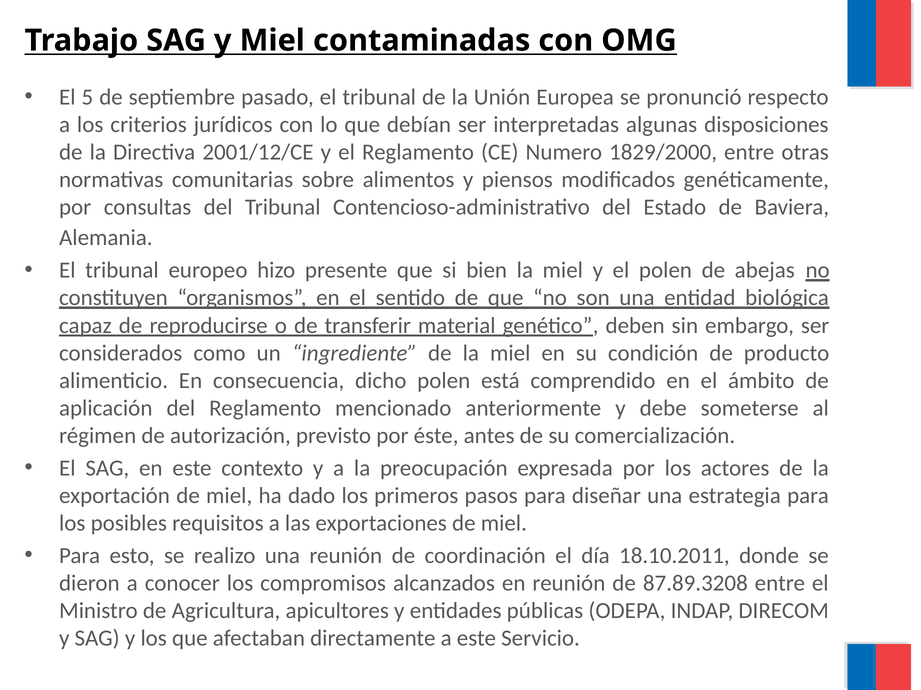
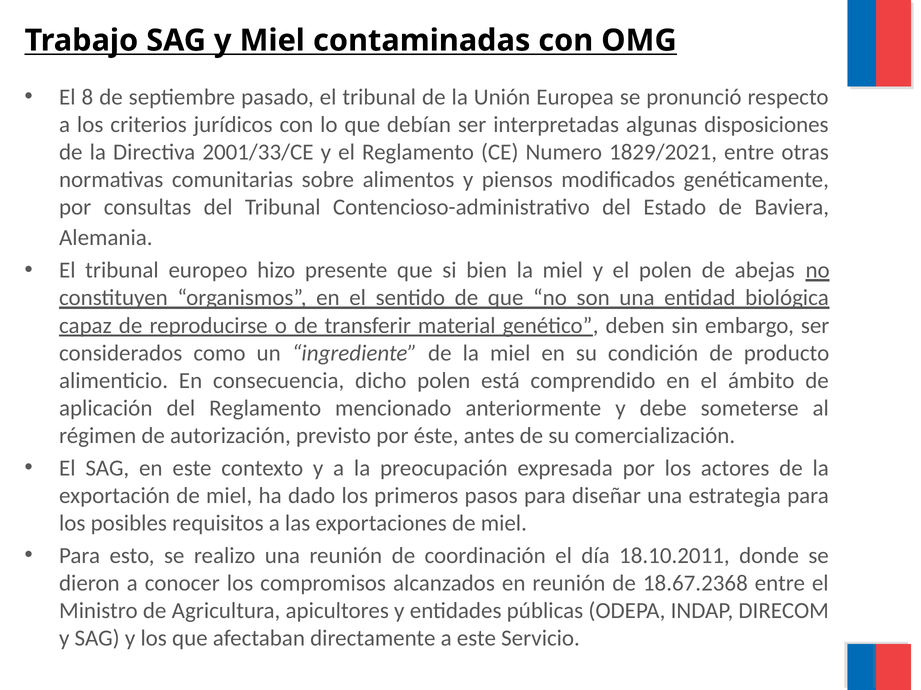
5: 5 -> 8 (87, 97)
2001/12/CE: 2001/12/CE -> 2001/33/CE (258, 152)
1829/2000: 1829/2000 -> 1829/2021 (663, 152)
87.89.3208: 87.89.3208 -> 18.67.2368 (695, 584)
